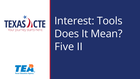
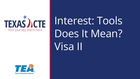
Five: Five -> Visa (64, 47)
